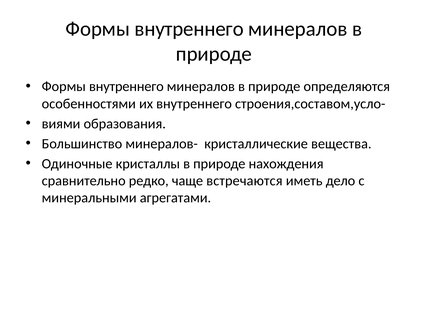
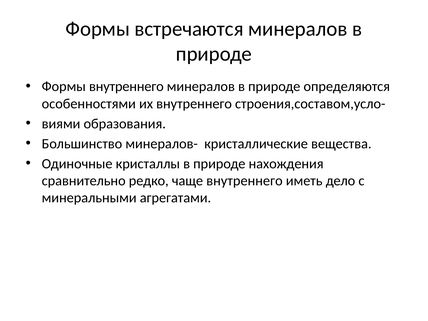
внутреннего: внутреннего -> встречаются (189, 29)
чаще встречаются: встречаются -> внутреннего (244, 181)
